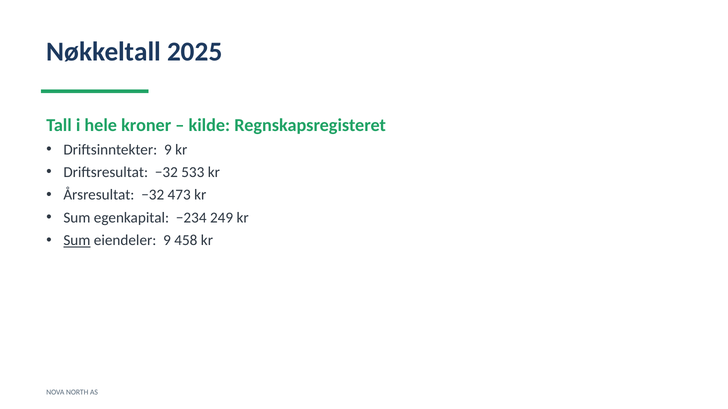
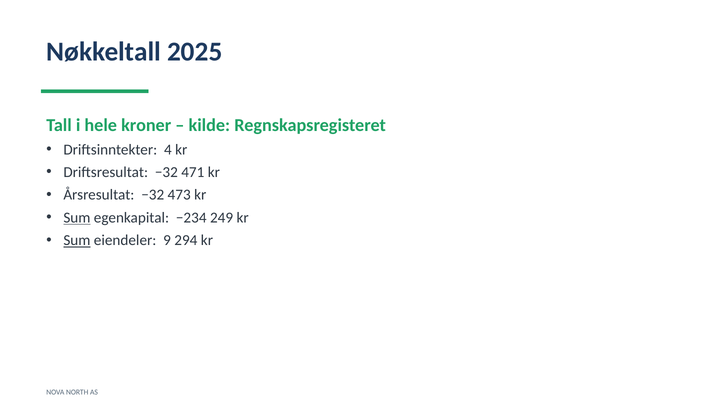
Driftsinntekter 9: 9 -> 4 (168, 150)
533: 533 -> 471 (193, 172)
Sum underline: none -> present (77, 218)
458: 458 -> 294 (186, 241)
